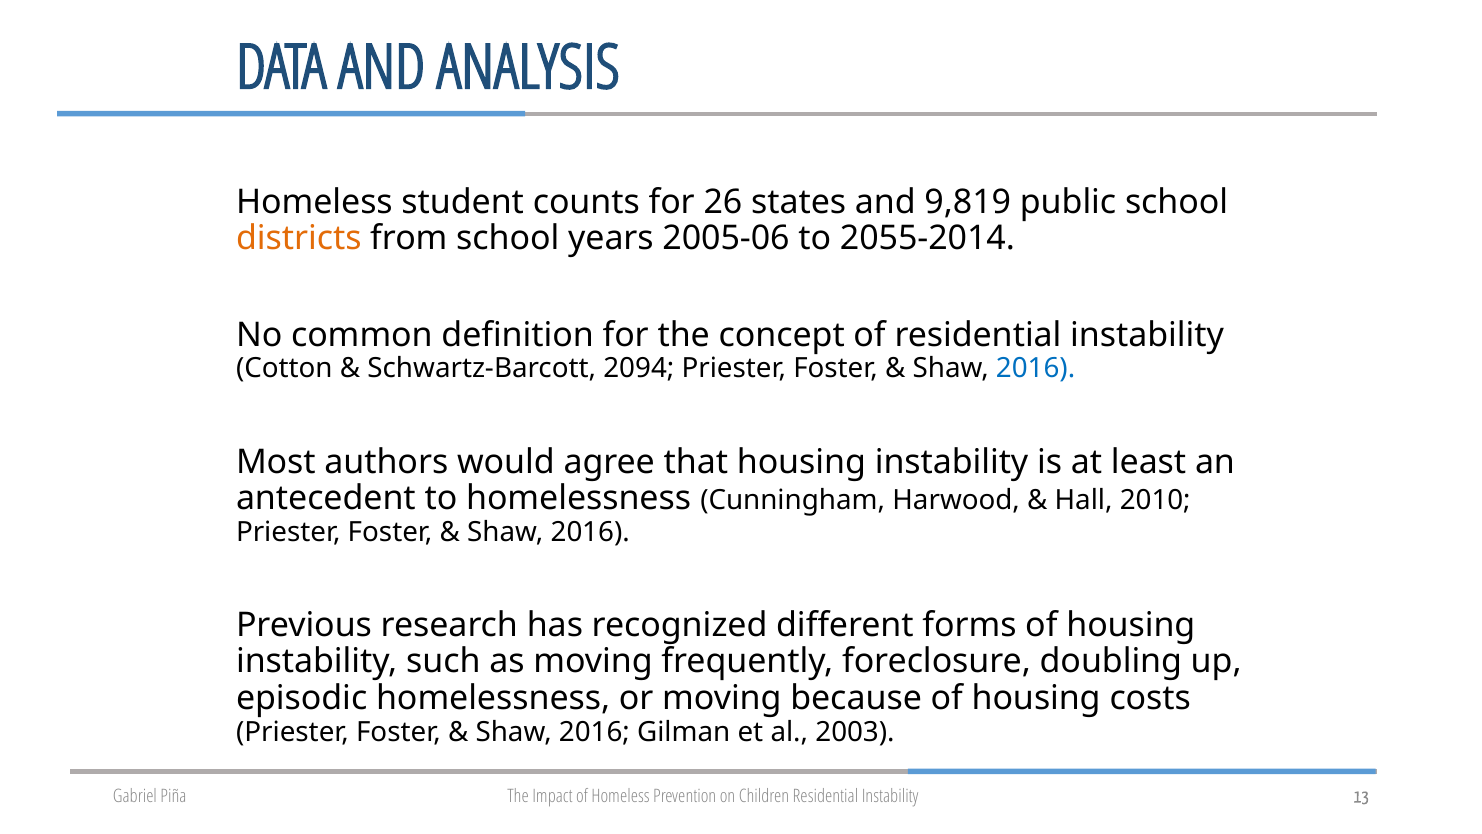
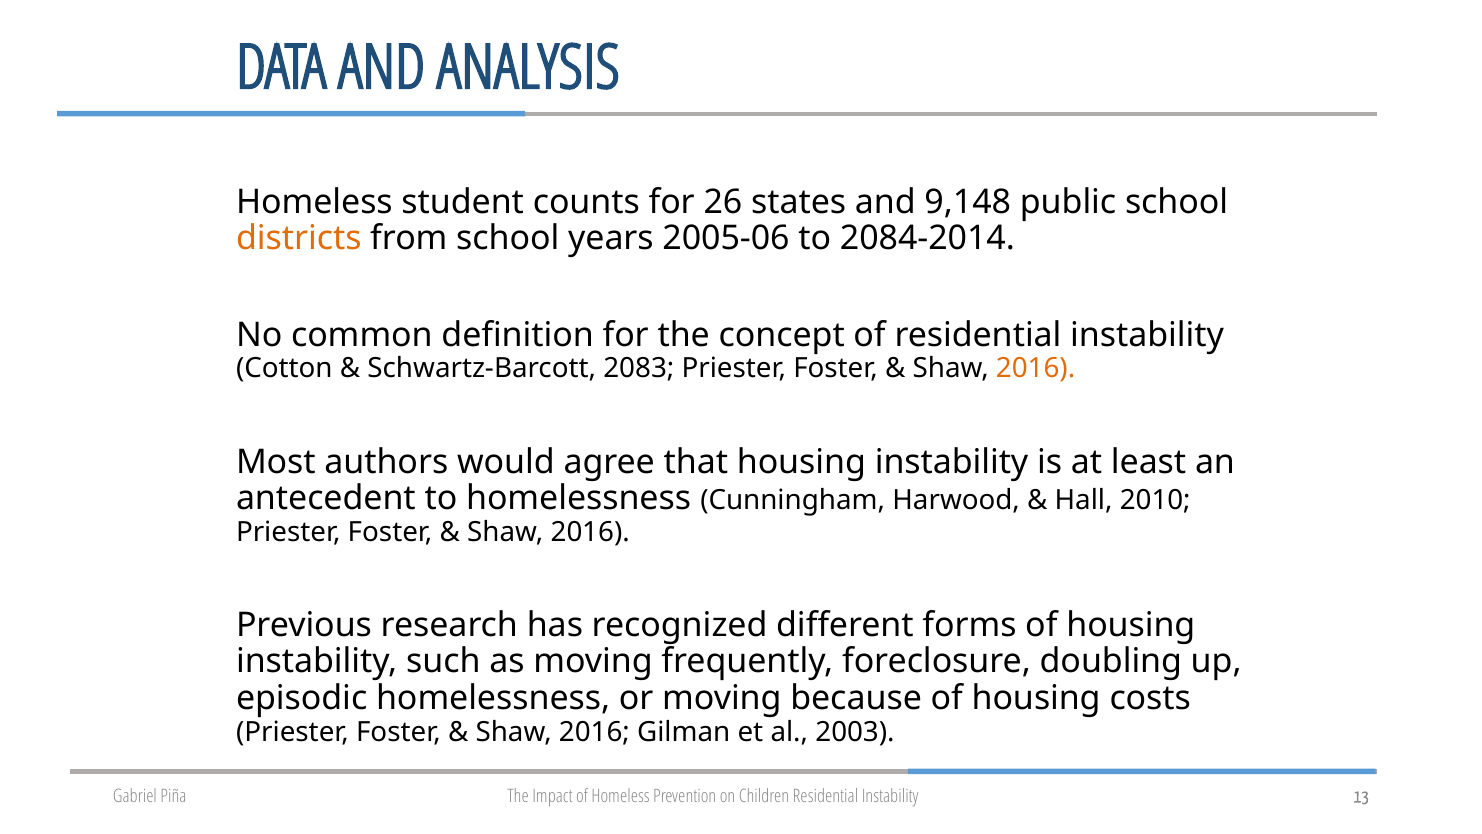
9,819: 9,819 -> 9,148 (968, 202)
2055-2014: 2055-2014 -> 2084-2014 (927, 239)
2094: 2094 -> 2083 (639, 369)
2016 colour: blue -> orange (1036, 369)
